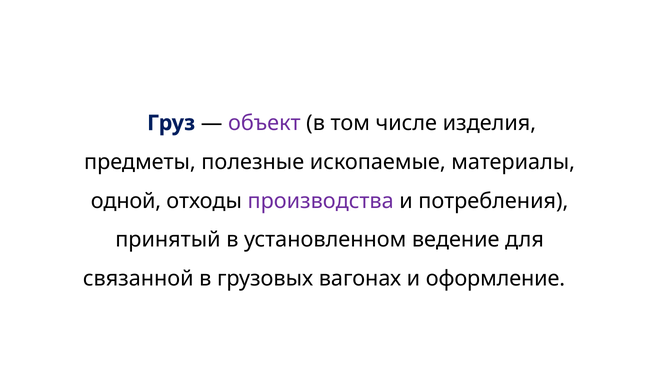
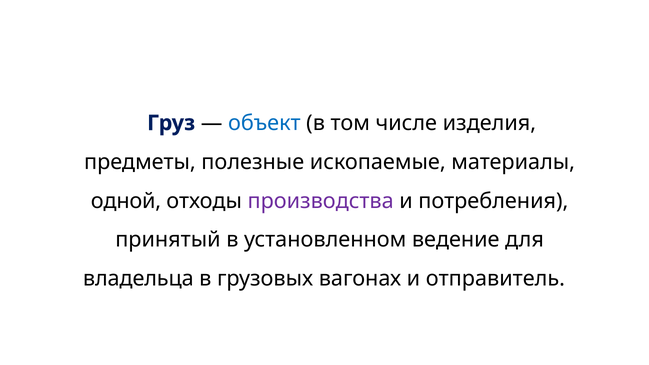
объект colour: purple -> blue (264, 123)
связанной: связанной -> владельца (138, 279)
оформление: оформление -> отправитель (495, 279)
